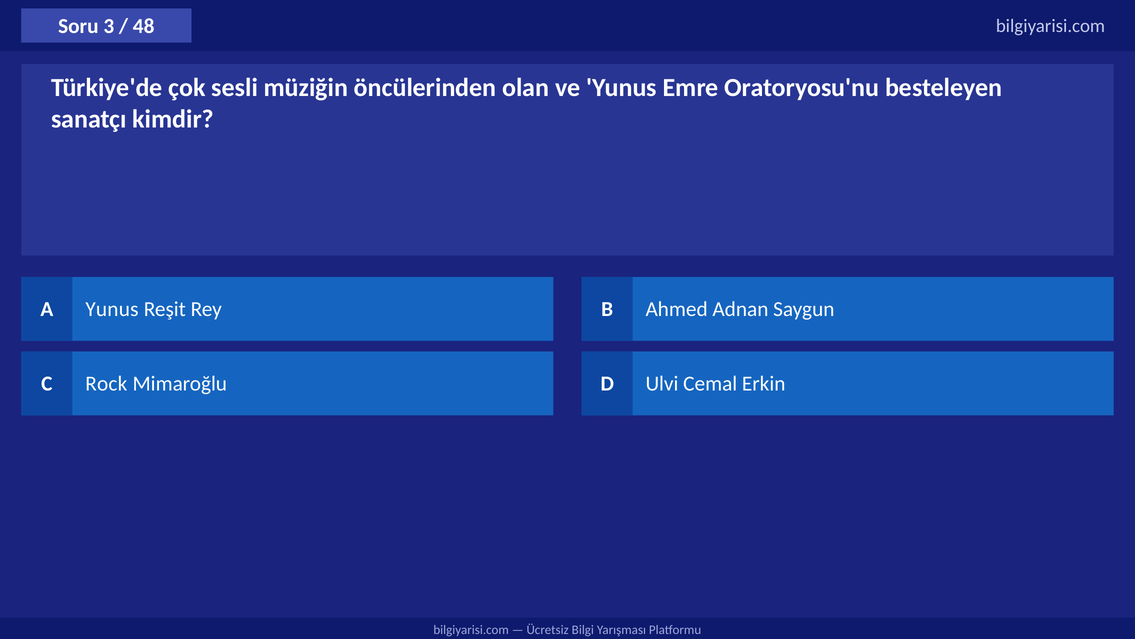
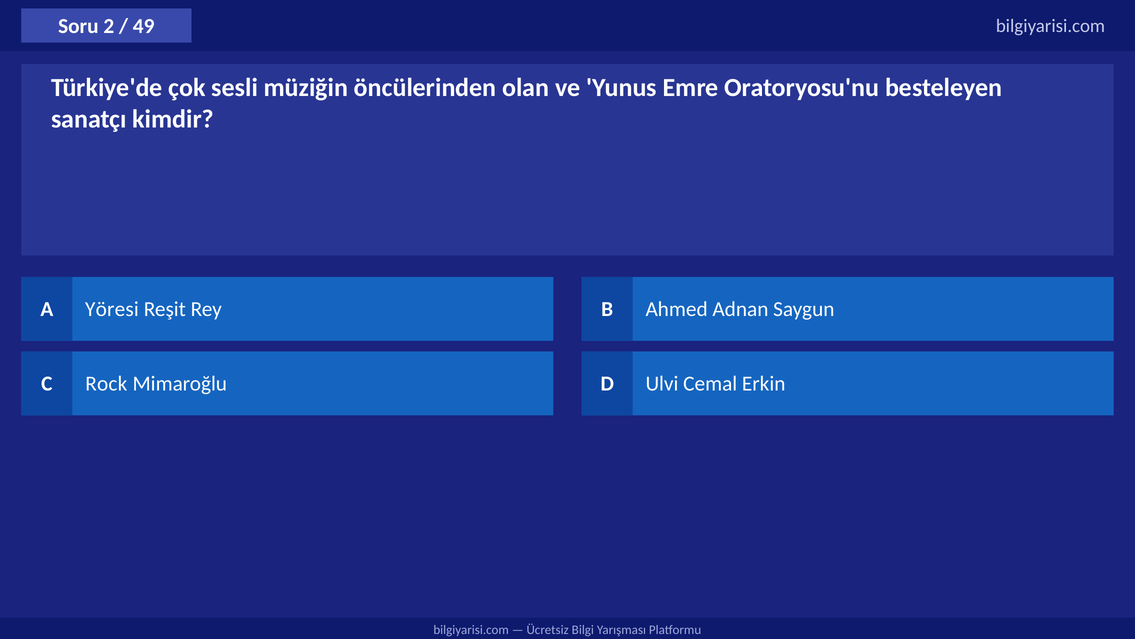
3: 3 -> 2 (109, 26)
48: 48 -> 49 (144, 26)
A Yunus: Yunus -> Yöresi (112, 309)
